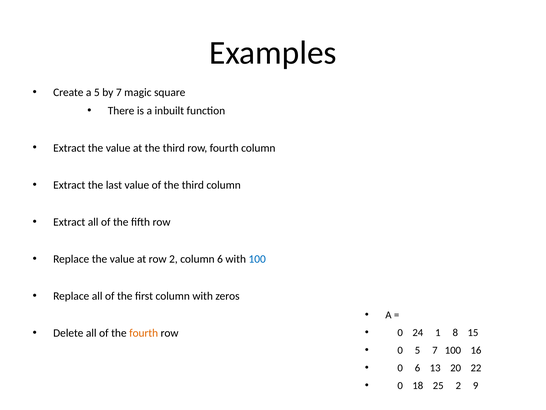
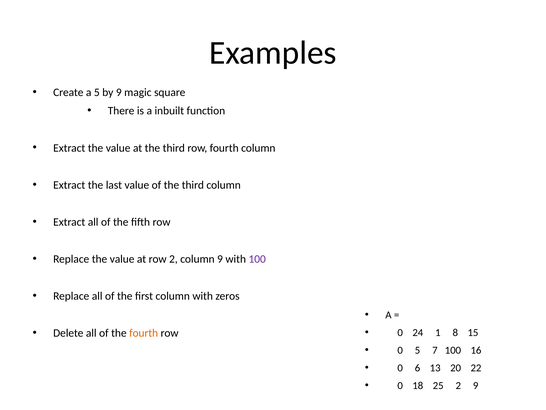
by 7: 7 -> 9 (119, 92)
column 6: 6 -> 9 (220, 259)
100 colour: blue -> purple (257, 259)
